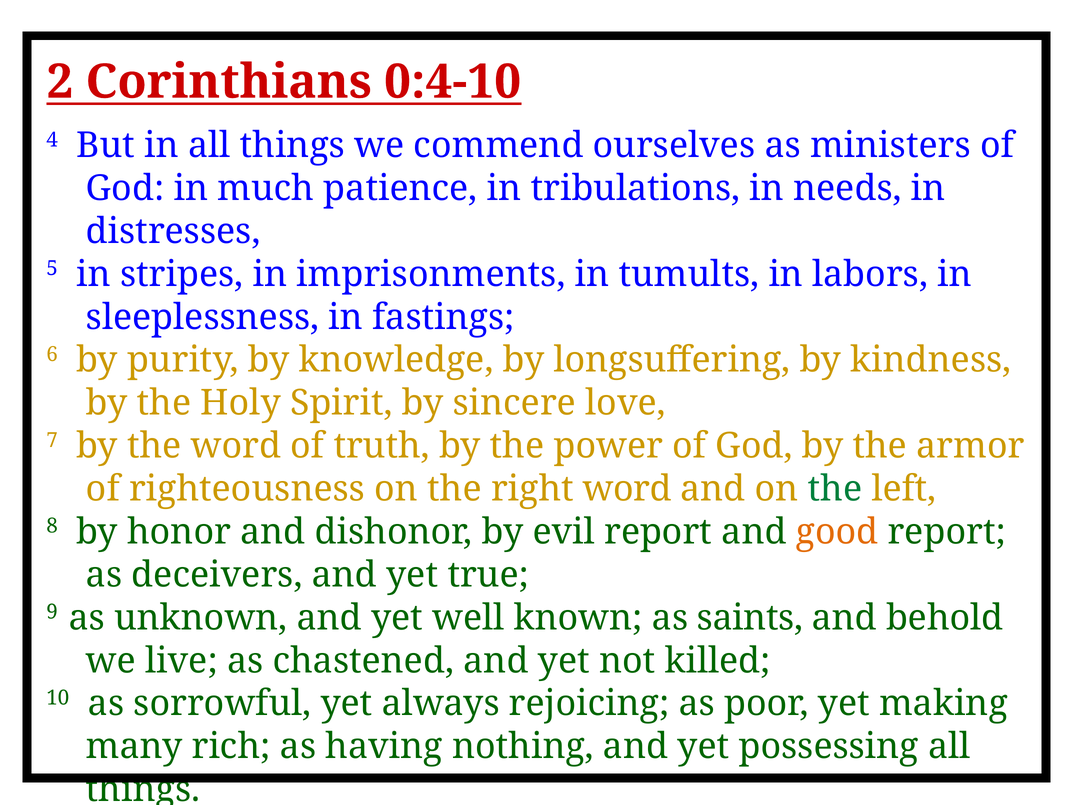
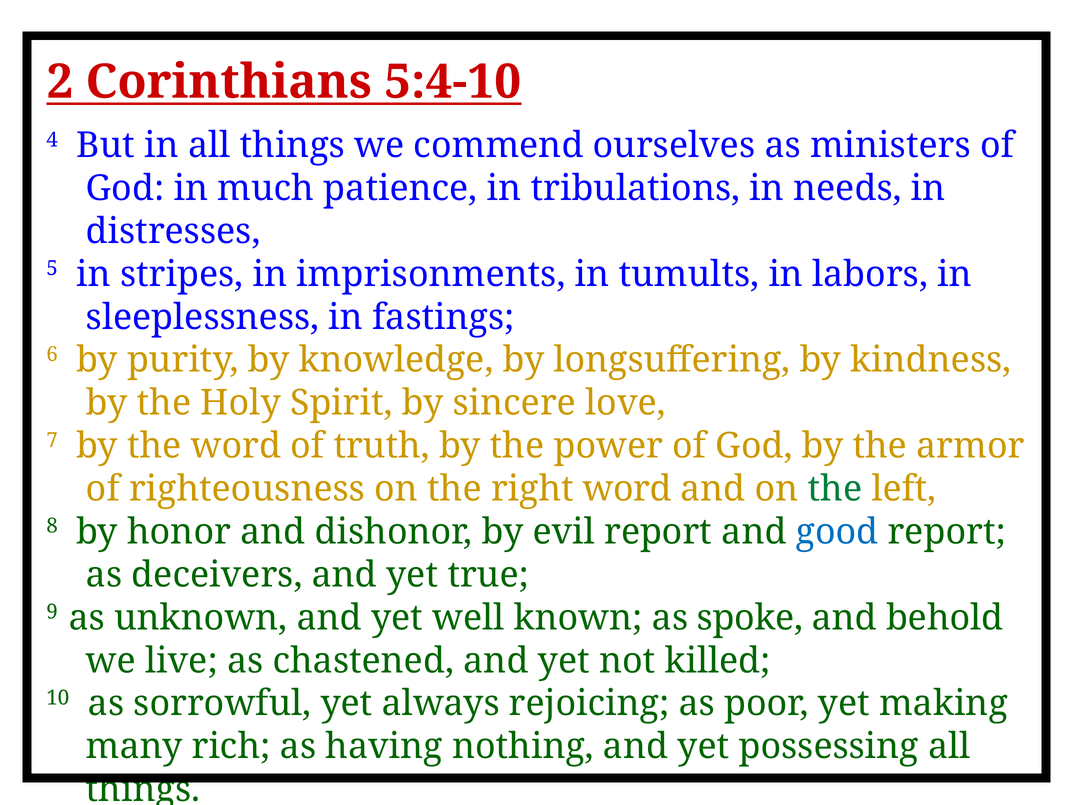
0:4-10: 0:4-10 -> 5:4-10 (453, 82)
good colour: orange -> blue (837, 532)
saints: saints -> spoke (750, 618)
